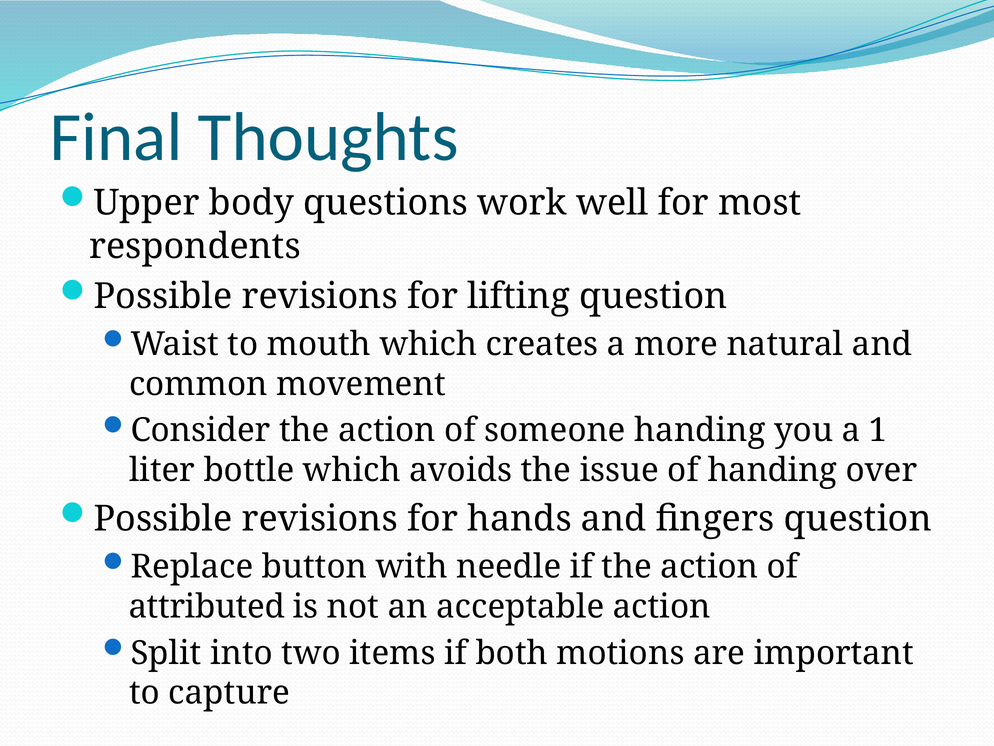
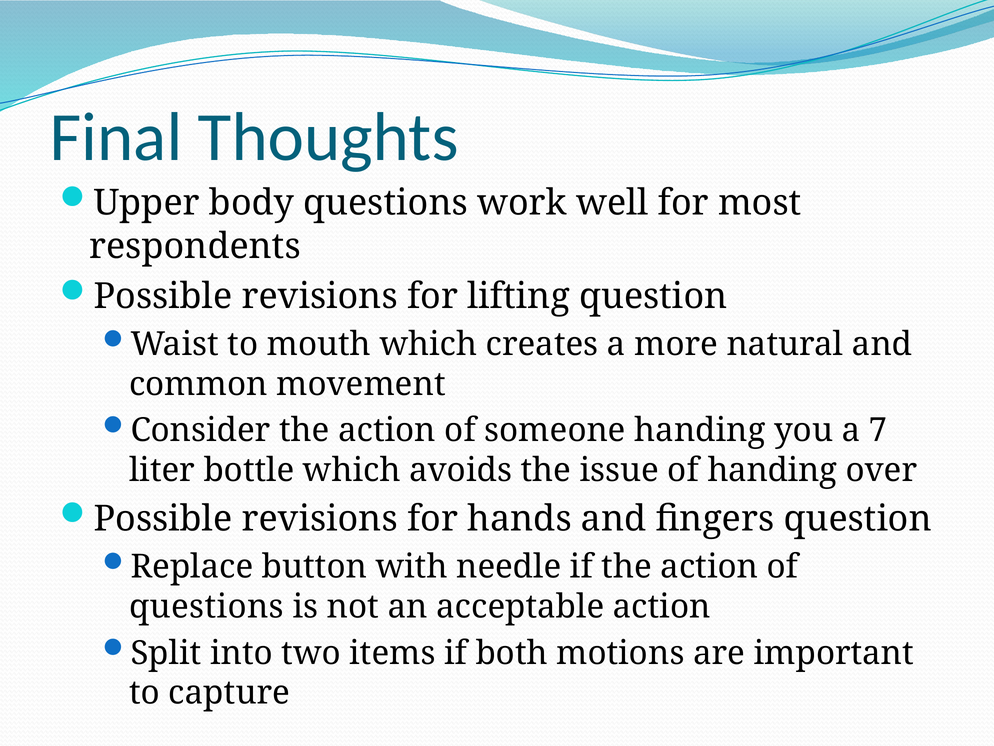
1: 1 -> 7 (878, 430)
attributed: attributed -> questions (207, 606)
